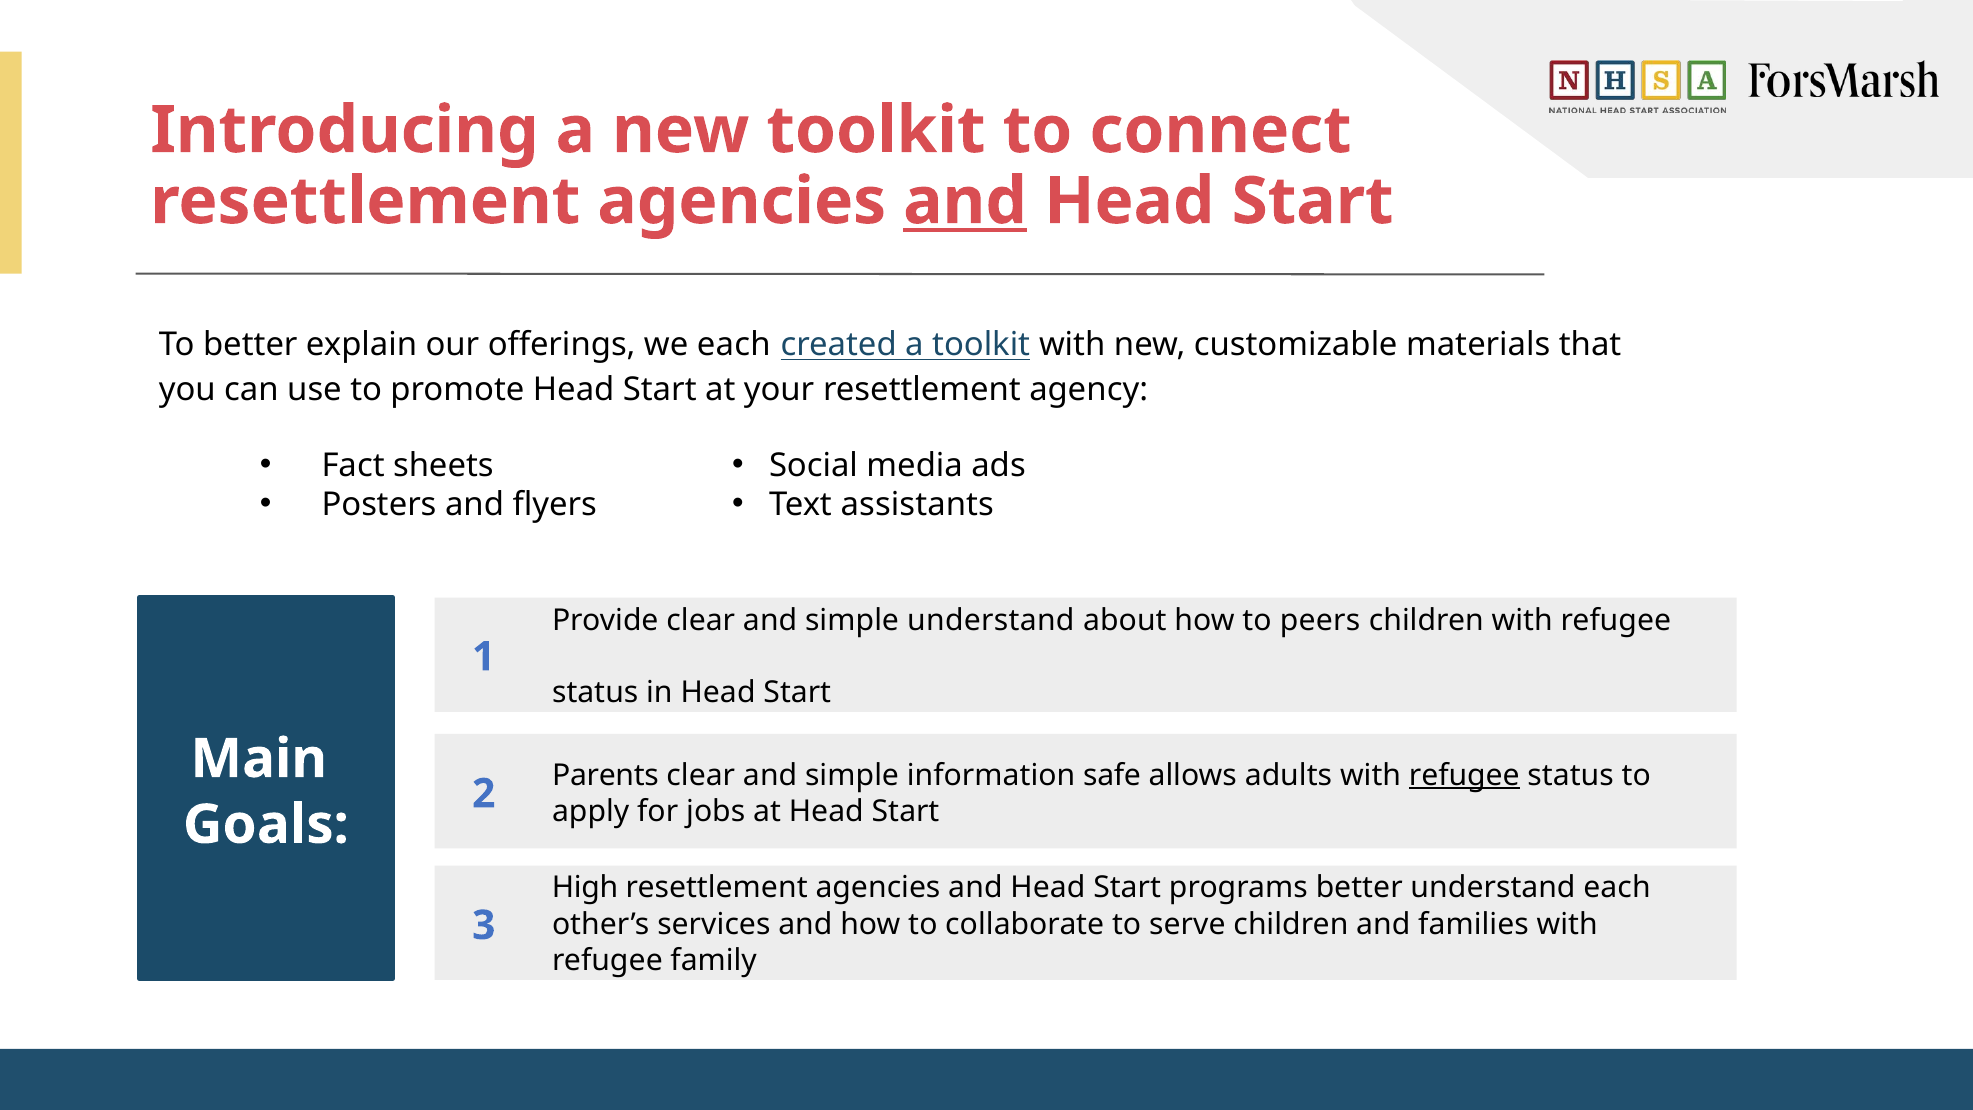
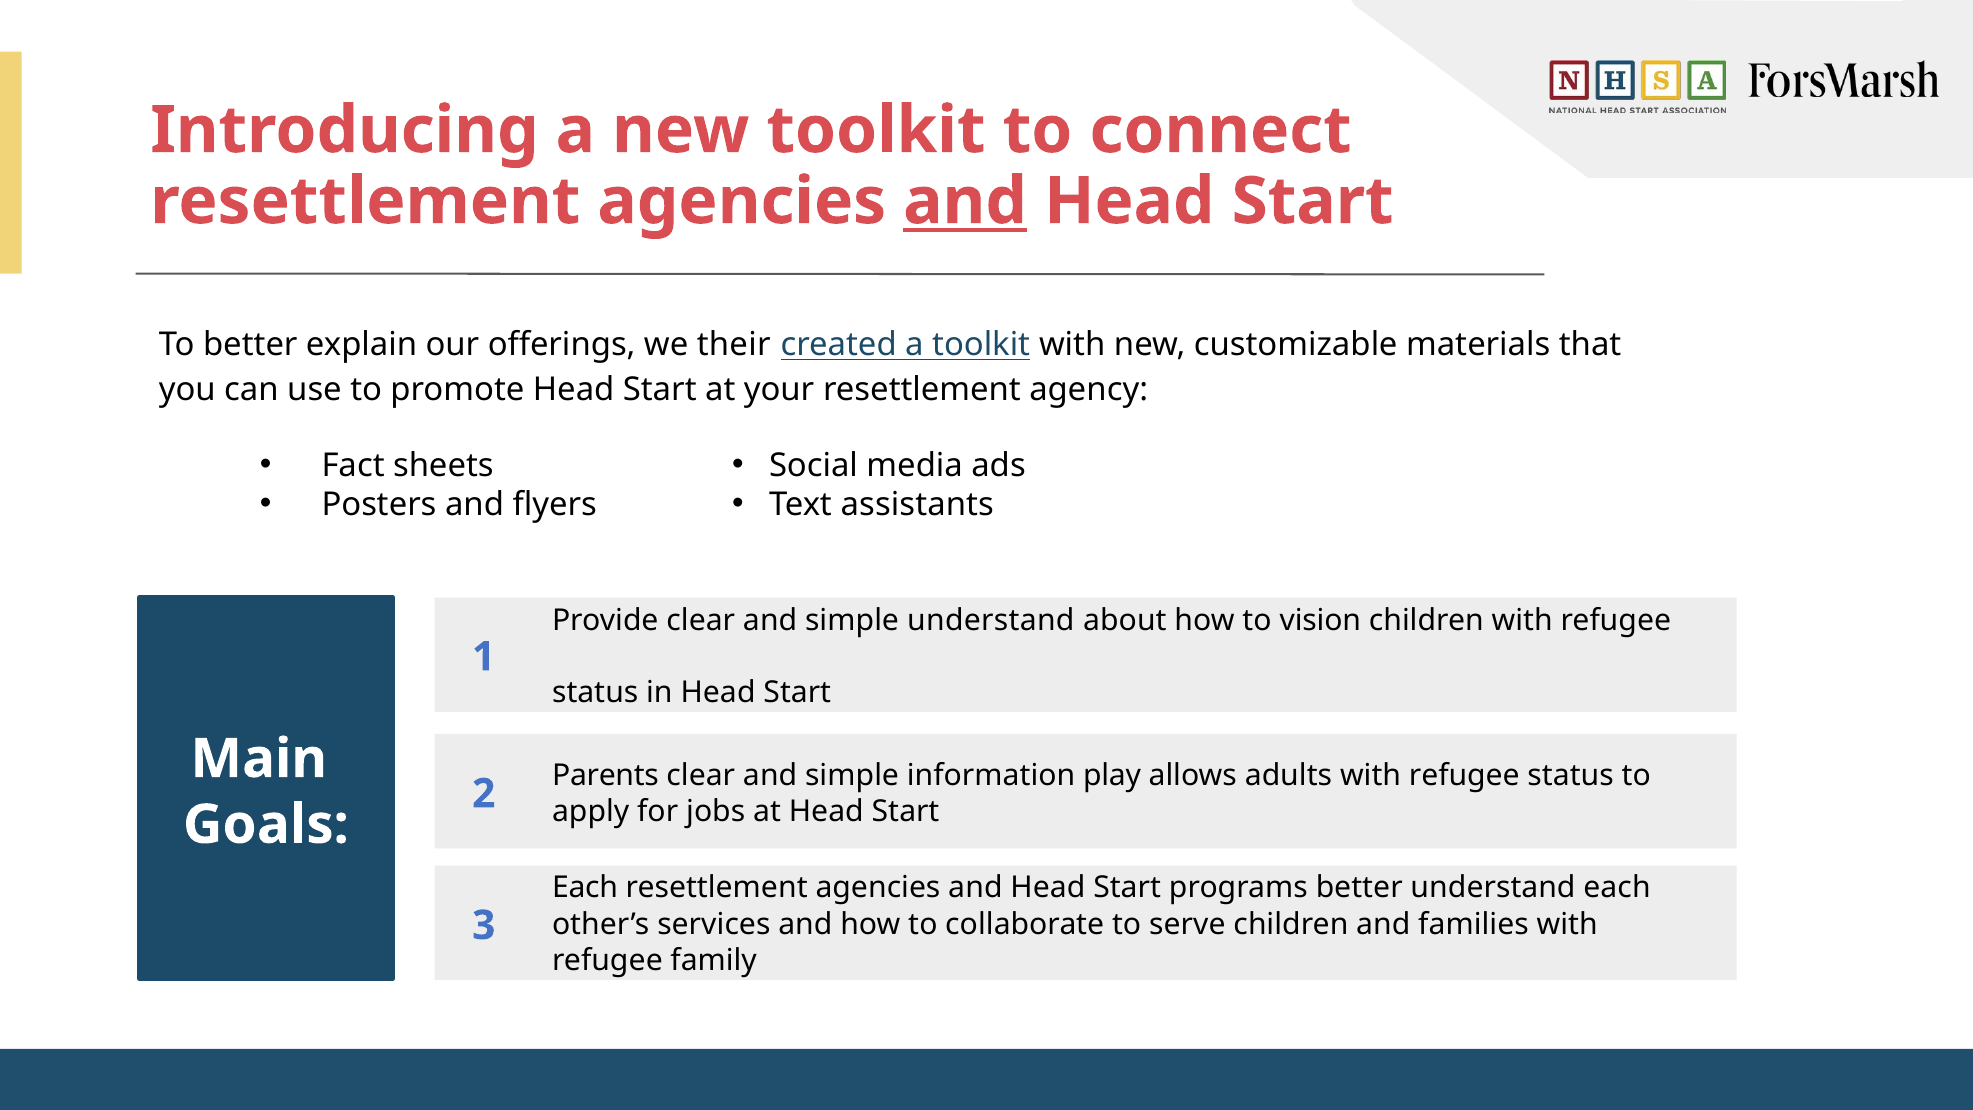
we each: each -> their (734, 344)
peers: peers -> vision (1320, 621)
safe: safe -> play (1112, 775)
refugee underline: present -> none (1464, 775)
High: High -> Each (585, 888)
